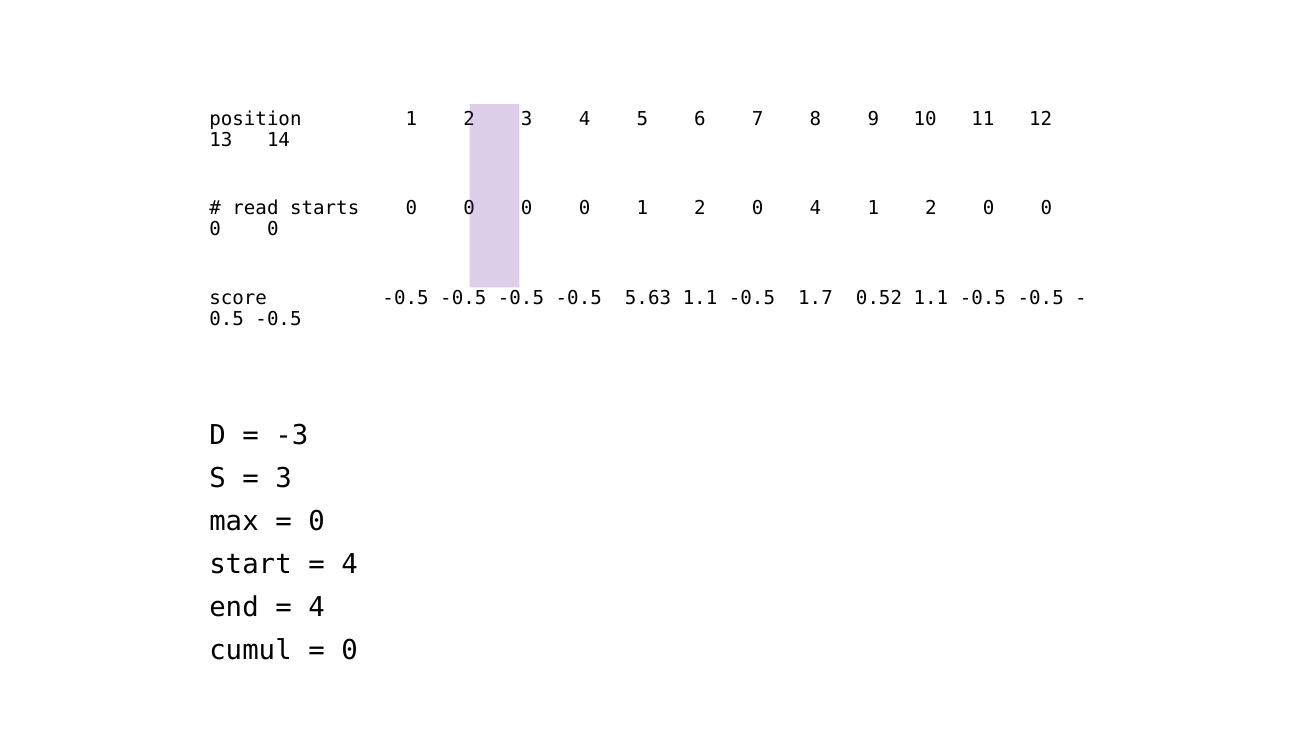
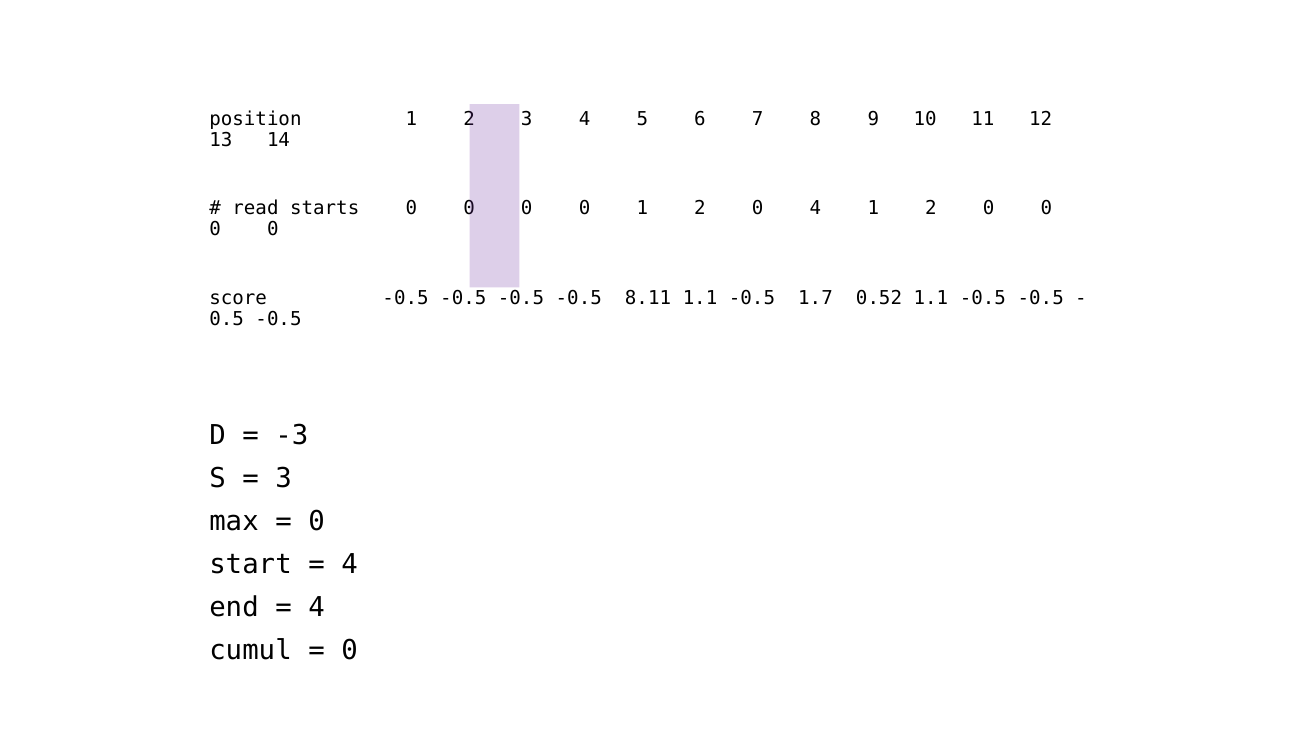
5.63: 5.63 -> 8.11 (648, 298)
